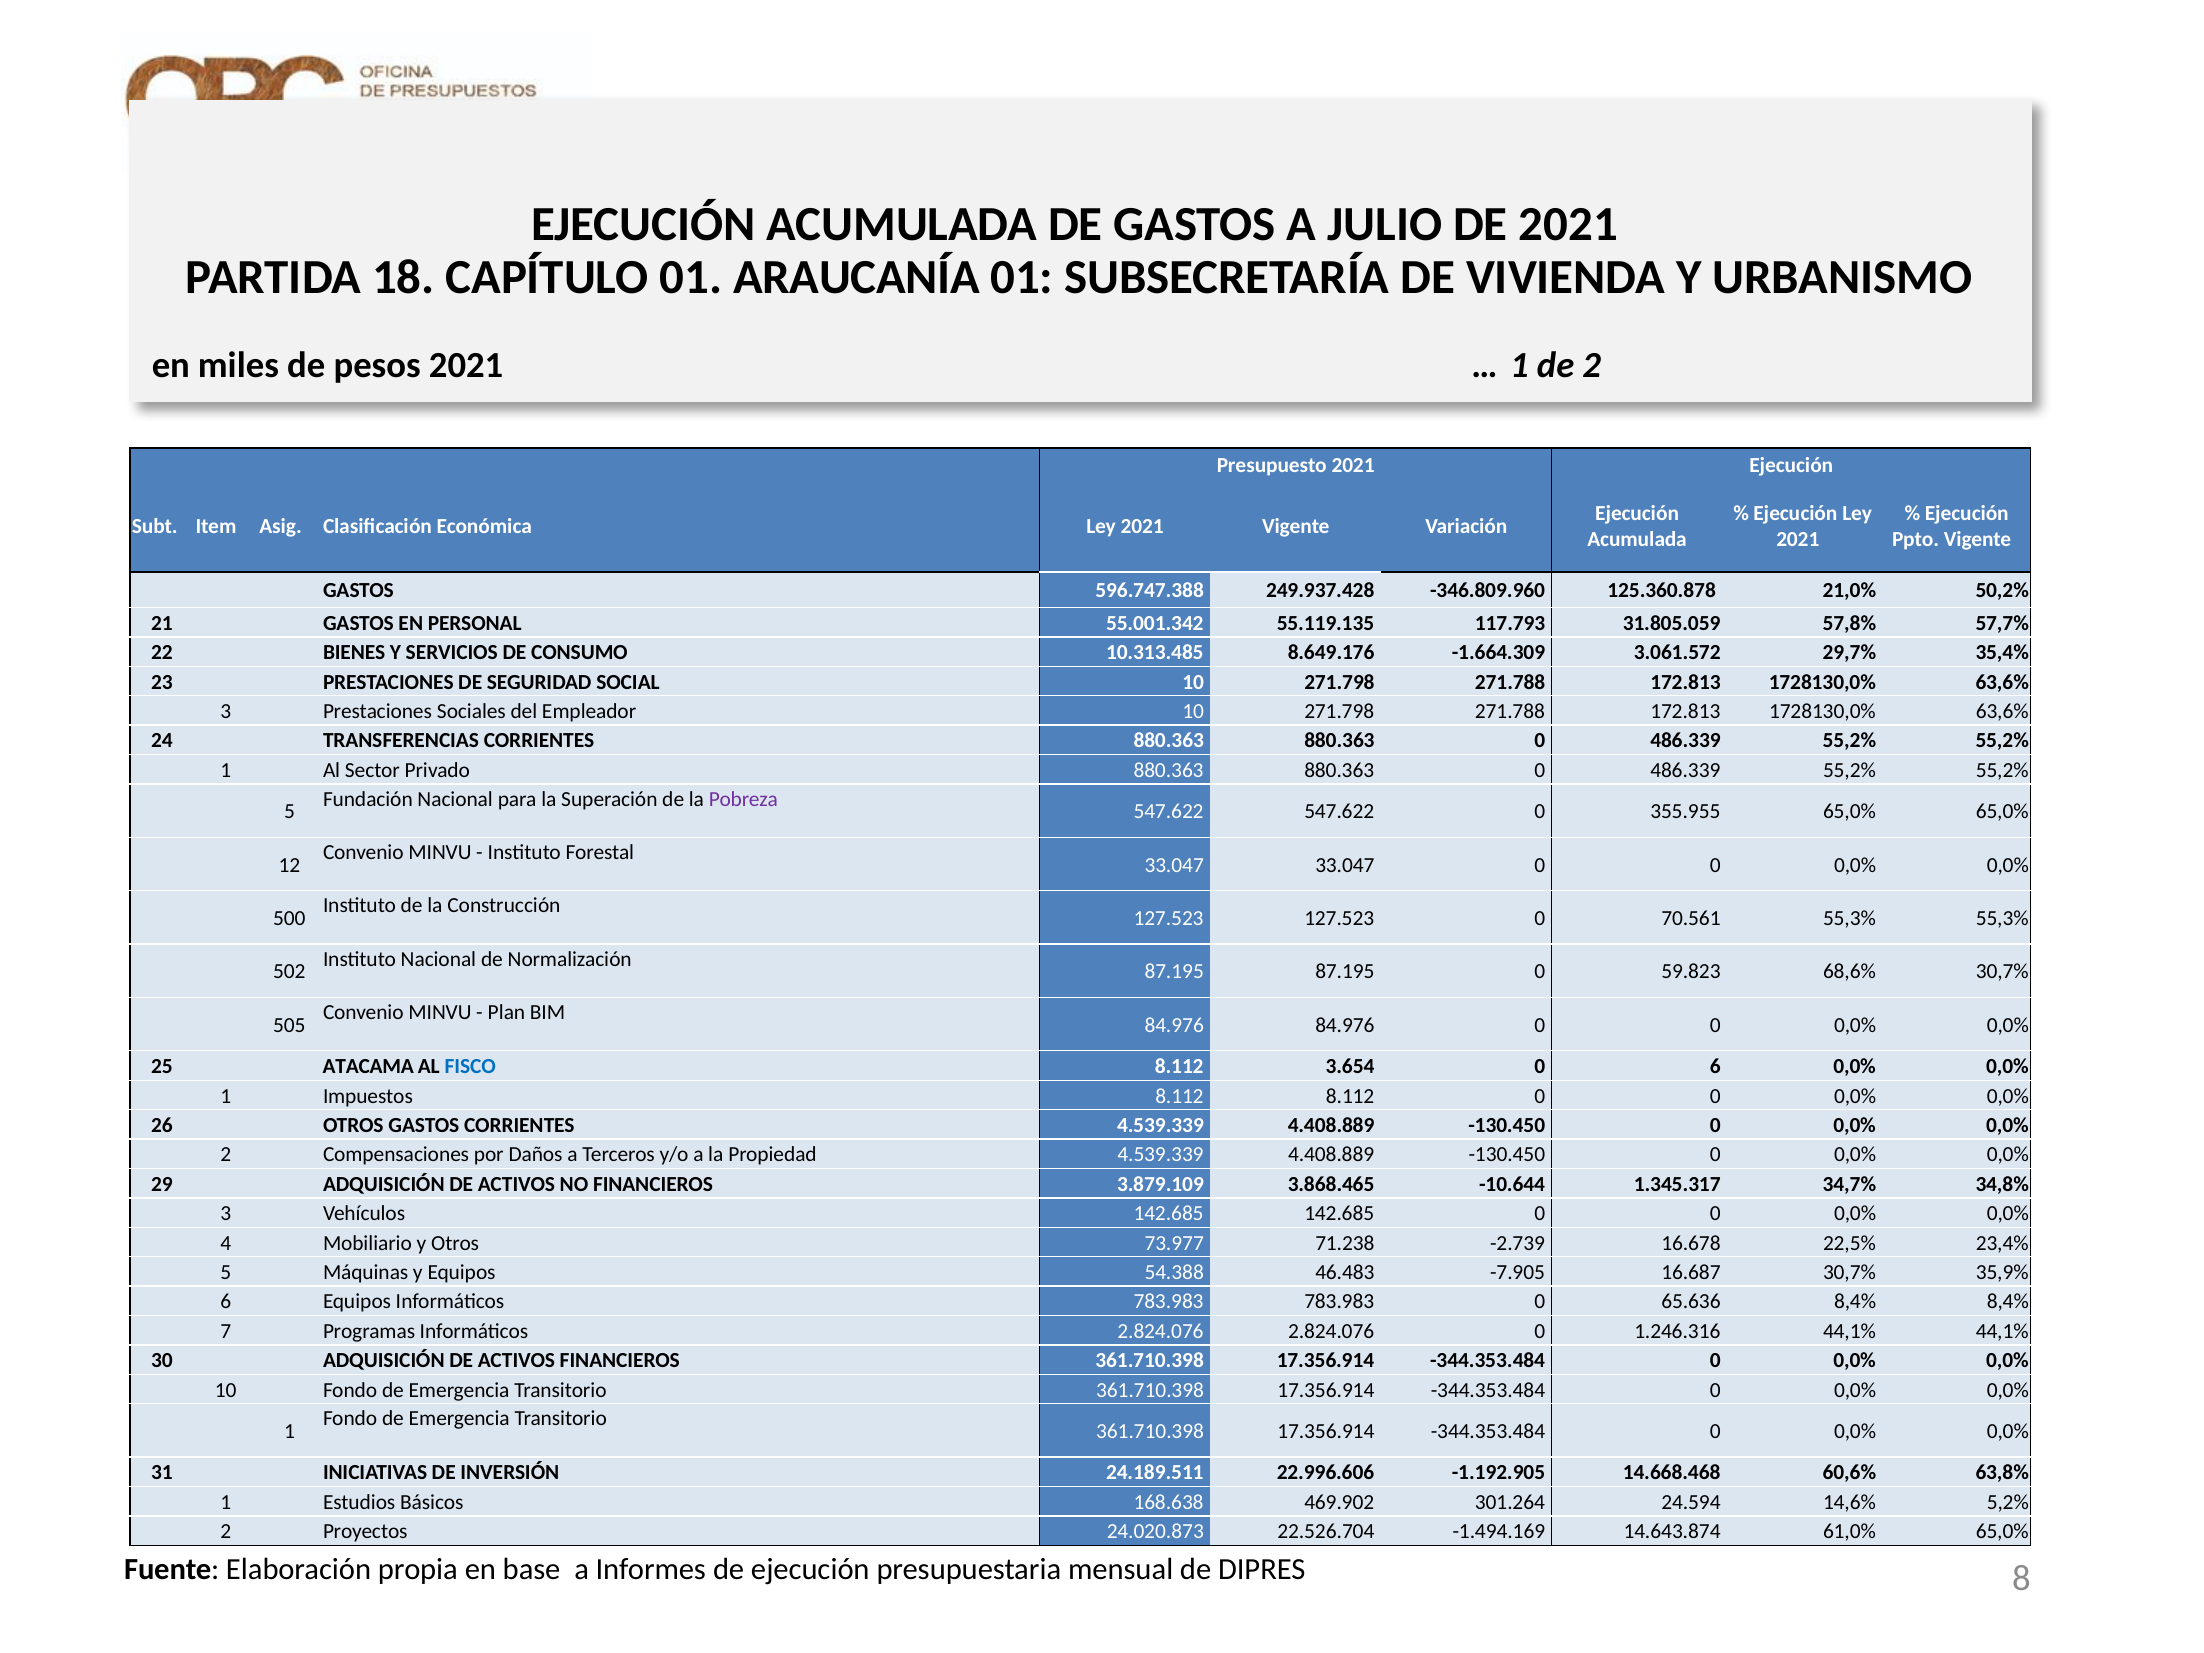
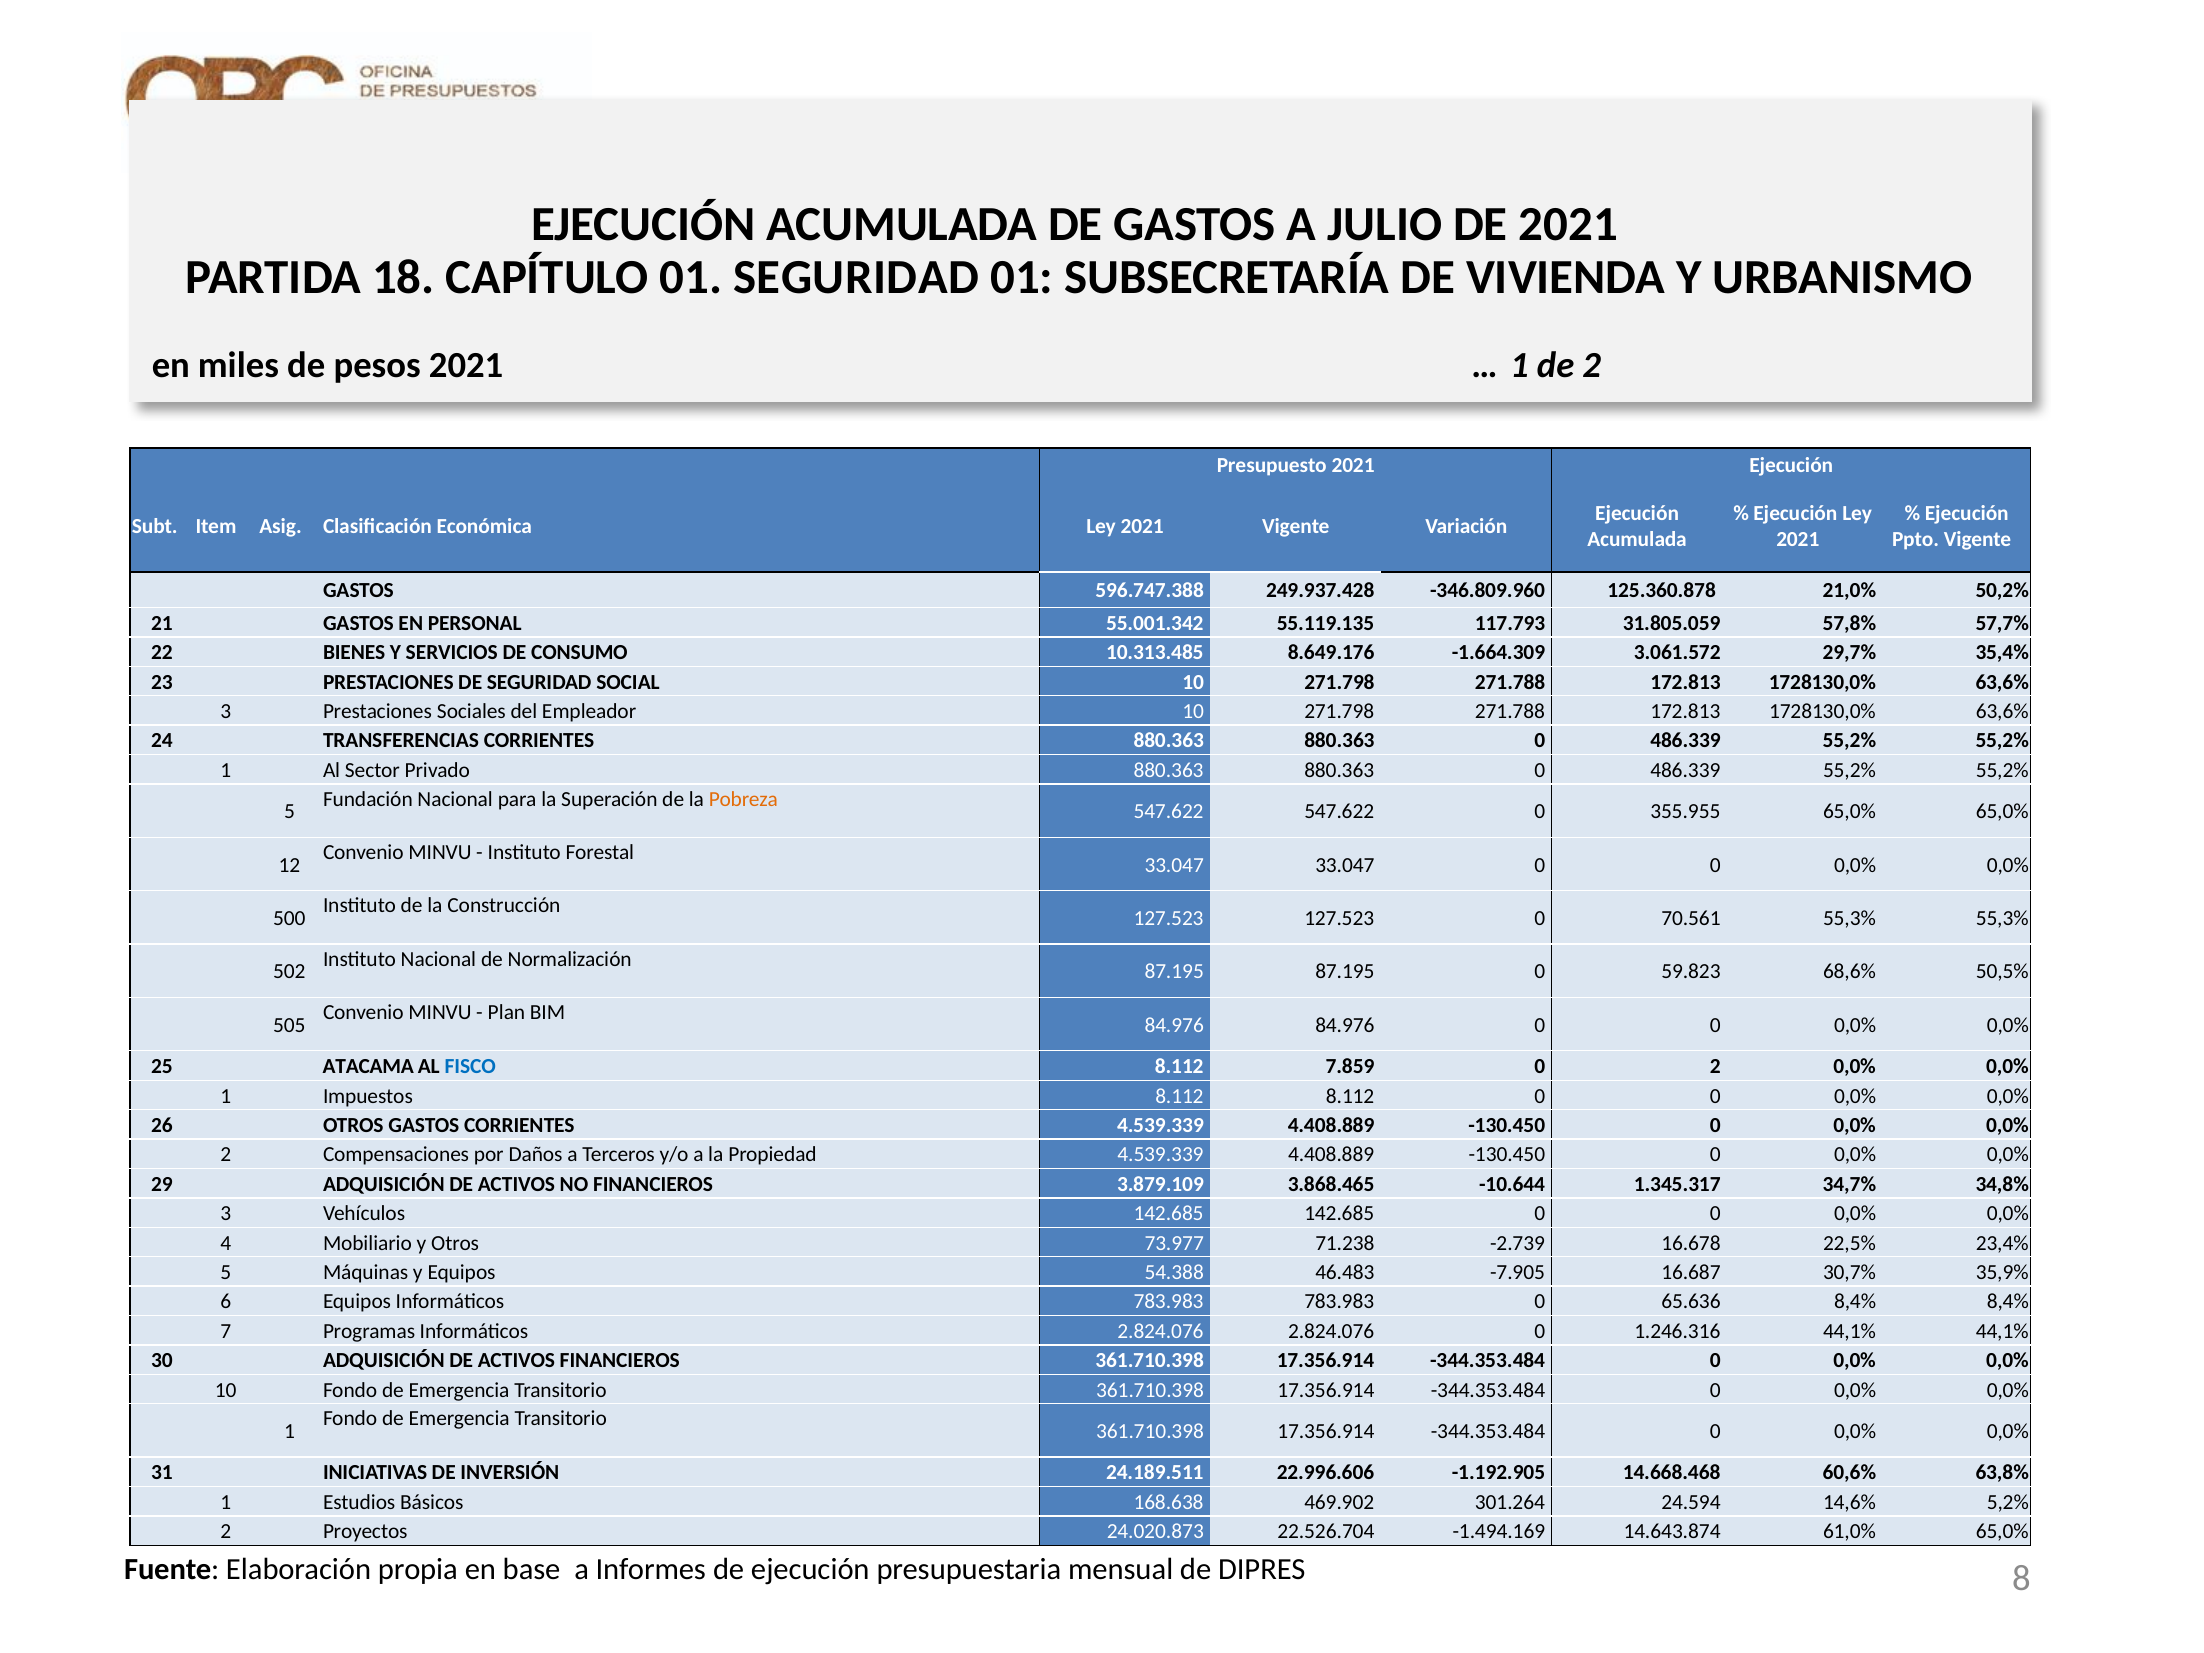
01 ARAUCANÍA: ARAUCANÍA -> SEGURIDAD (856, 277)
Pobreza colour: purple -> orange (743, 799)
68,6% 30,7%: 30,7% -> 50,5% (2002, 972)
3.654: 3.654 -> 7.859 (1350, 1067)
0 6: 6 -> 2 (1715, 1067)
